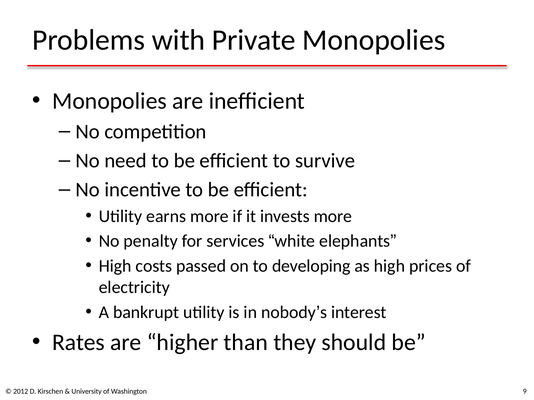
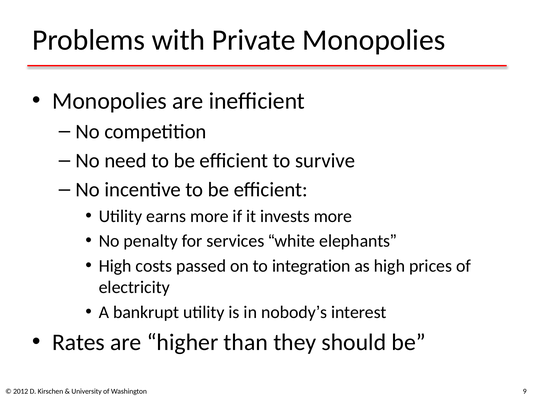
developing: developing -> integration (311, 266)
